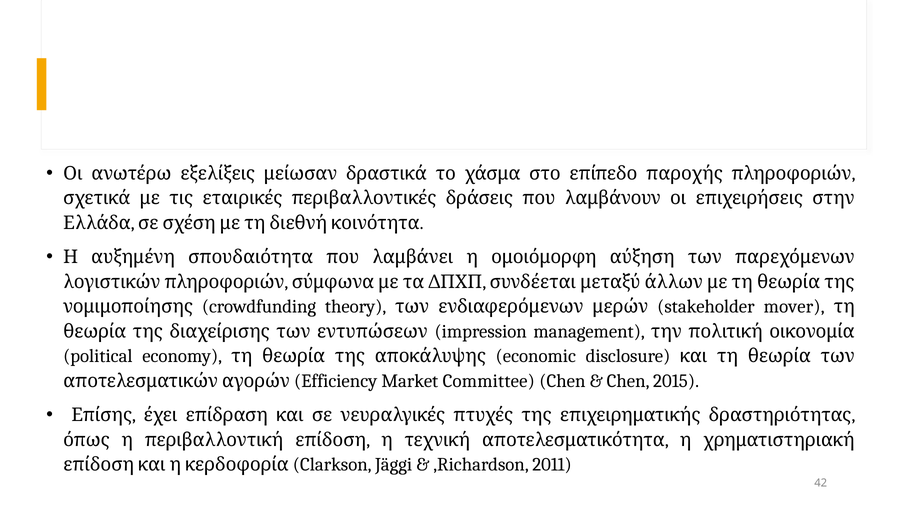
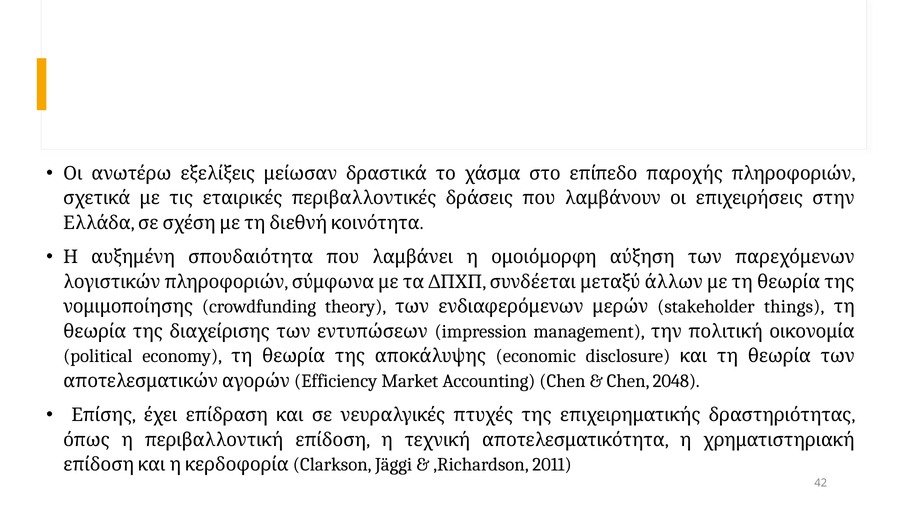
mover: mover -> things (794, 307)
Committee: Committee -> Accounting (489, 381)
2015: 2015 -> 2048 (676, 381)
